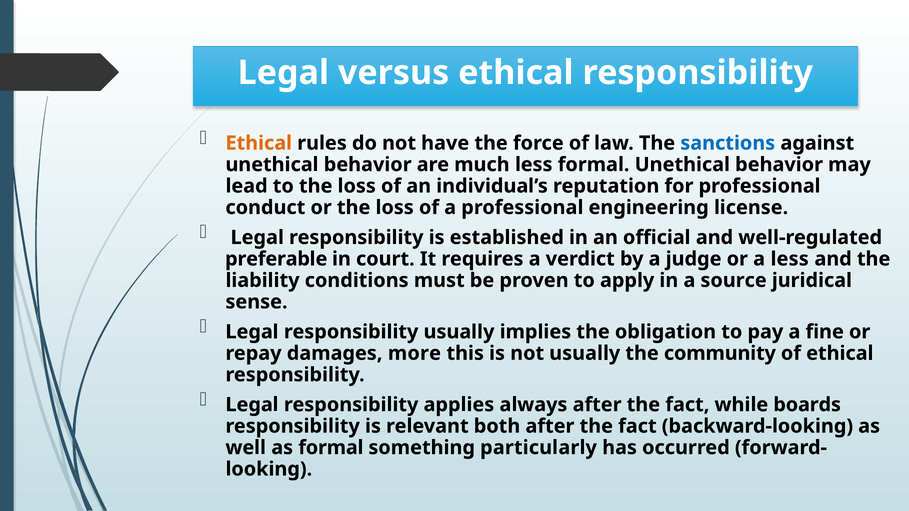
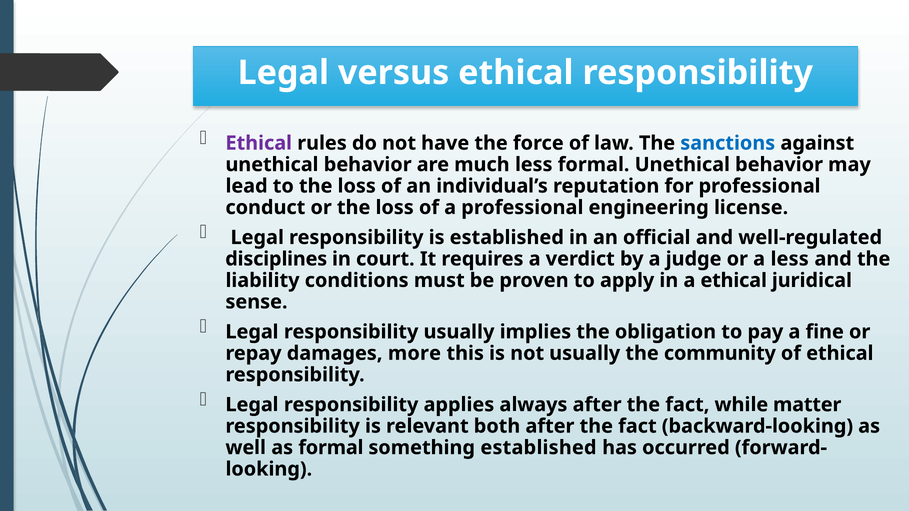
Ethical colour: orange -> purple (259, 143)
preferable: preferable -> disciplines (276, 259)
a source: source -> ethical (734, 281)
boards: boards -> matter (807, 405)
something particularly: particularly -> established (538, 448)
